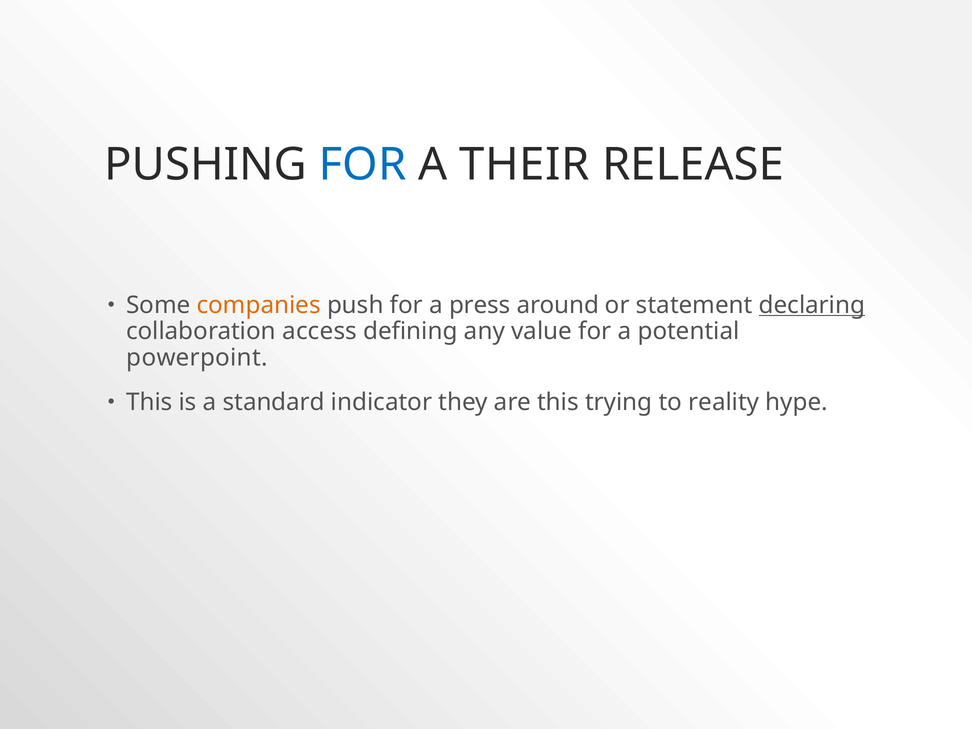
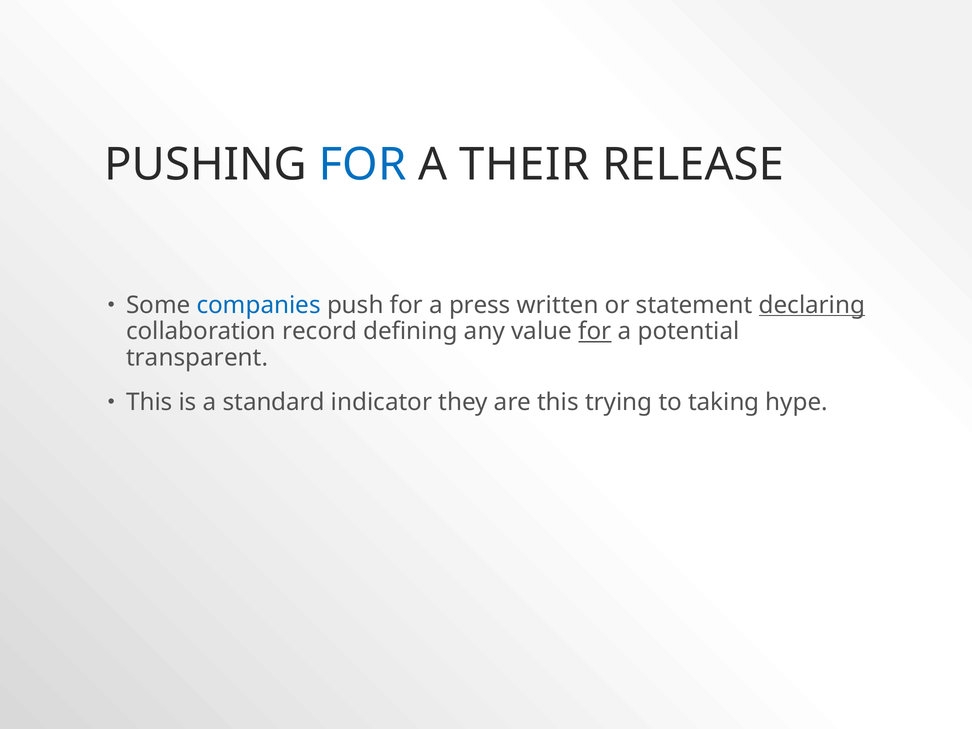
companies colour: orange -> blue (259, 305)
around: around -> written (558, 305)
access: access -> record (320, 331)
for underline: none -> present (595, 331)
powerpoint: powerpoint -> transparent (197, 358)
reality: reality -> taking (724, 402)
